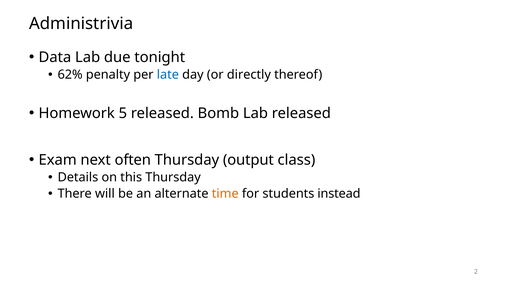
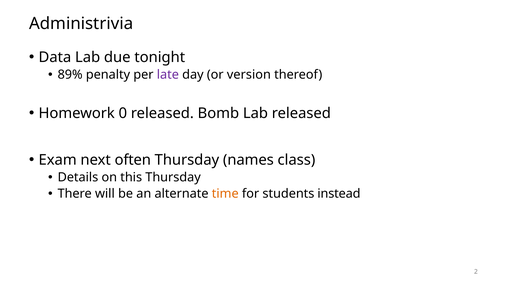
62%: 62% -> 89% (70, 75)
late colour: blue -> purple (168, 75)
directly: directly -> version (249, 75)
5: 5 -> 0 (123, 113)
output: output -> names (248, 160)
